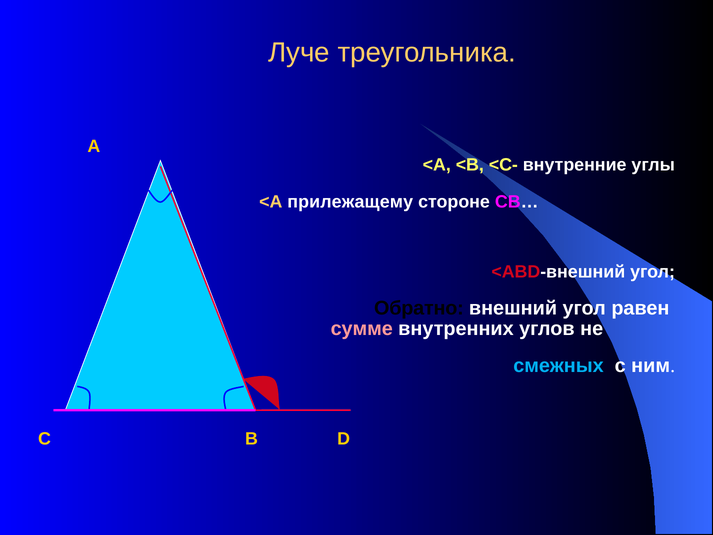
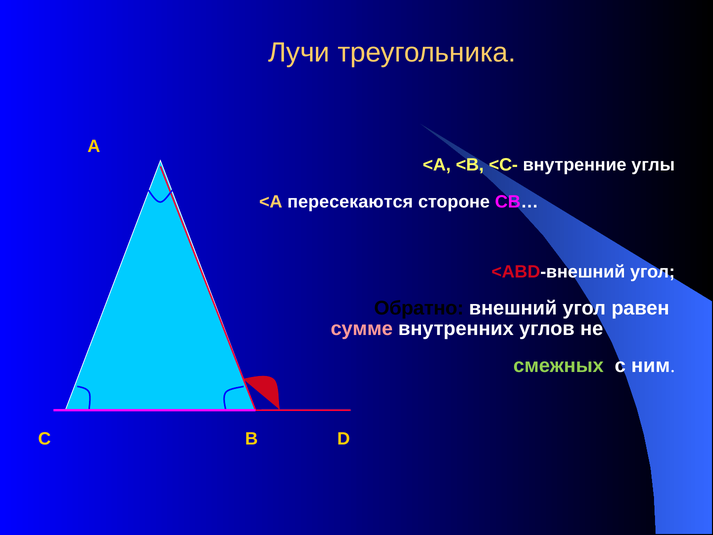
Луче: Луче -> Лучи (299, 52)
прилежащему: прилежащему -> пересекаются (350, 202)
смежных colour: light blue -> light green (558, 366)
